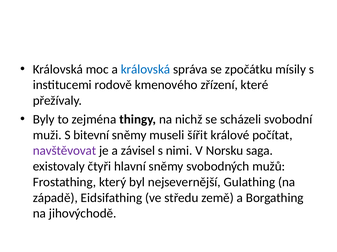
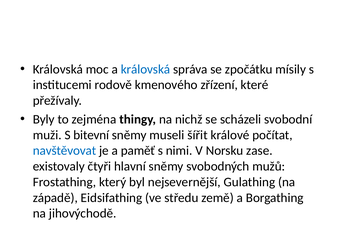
navštěvovat colour: purple -> blue (65, 151)
závisel: závisel -> paměť (138, 151)
saga: saga -> zase (259, 151)
